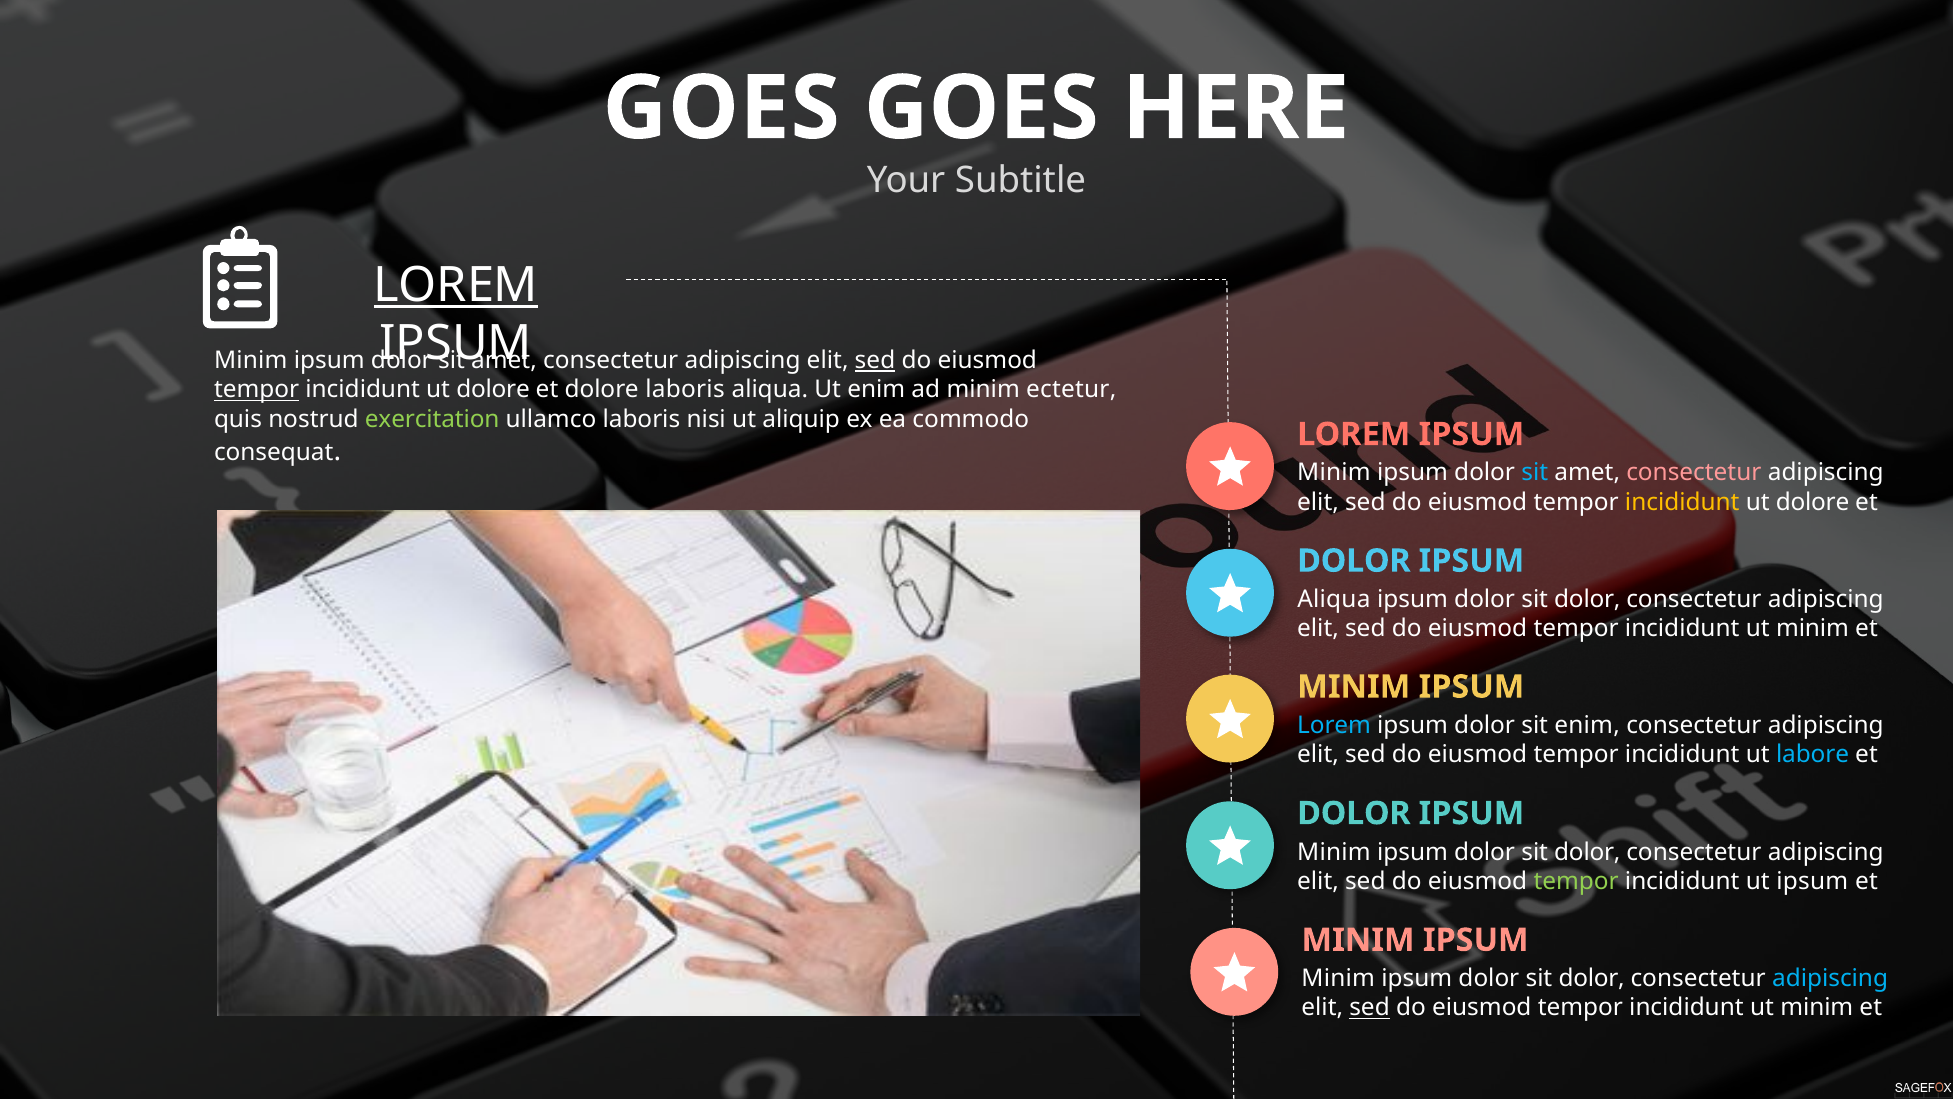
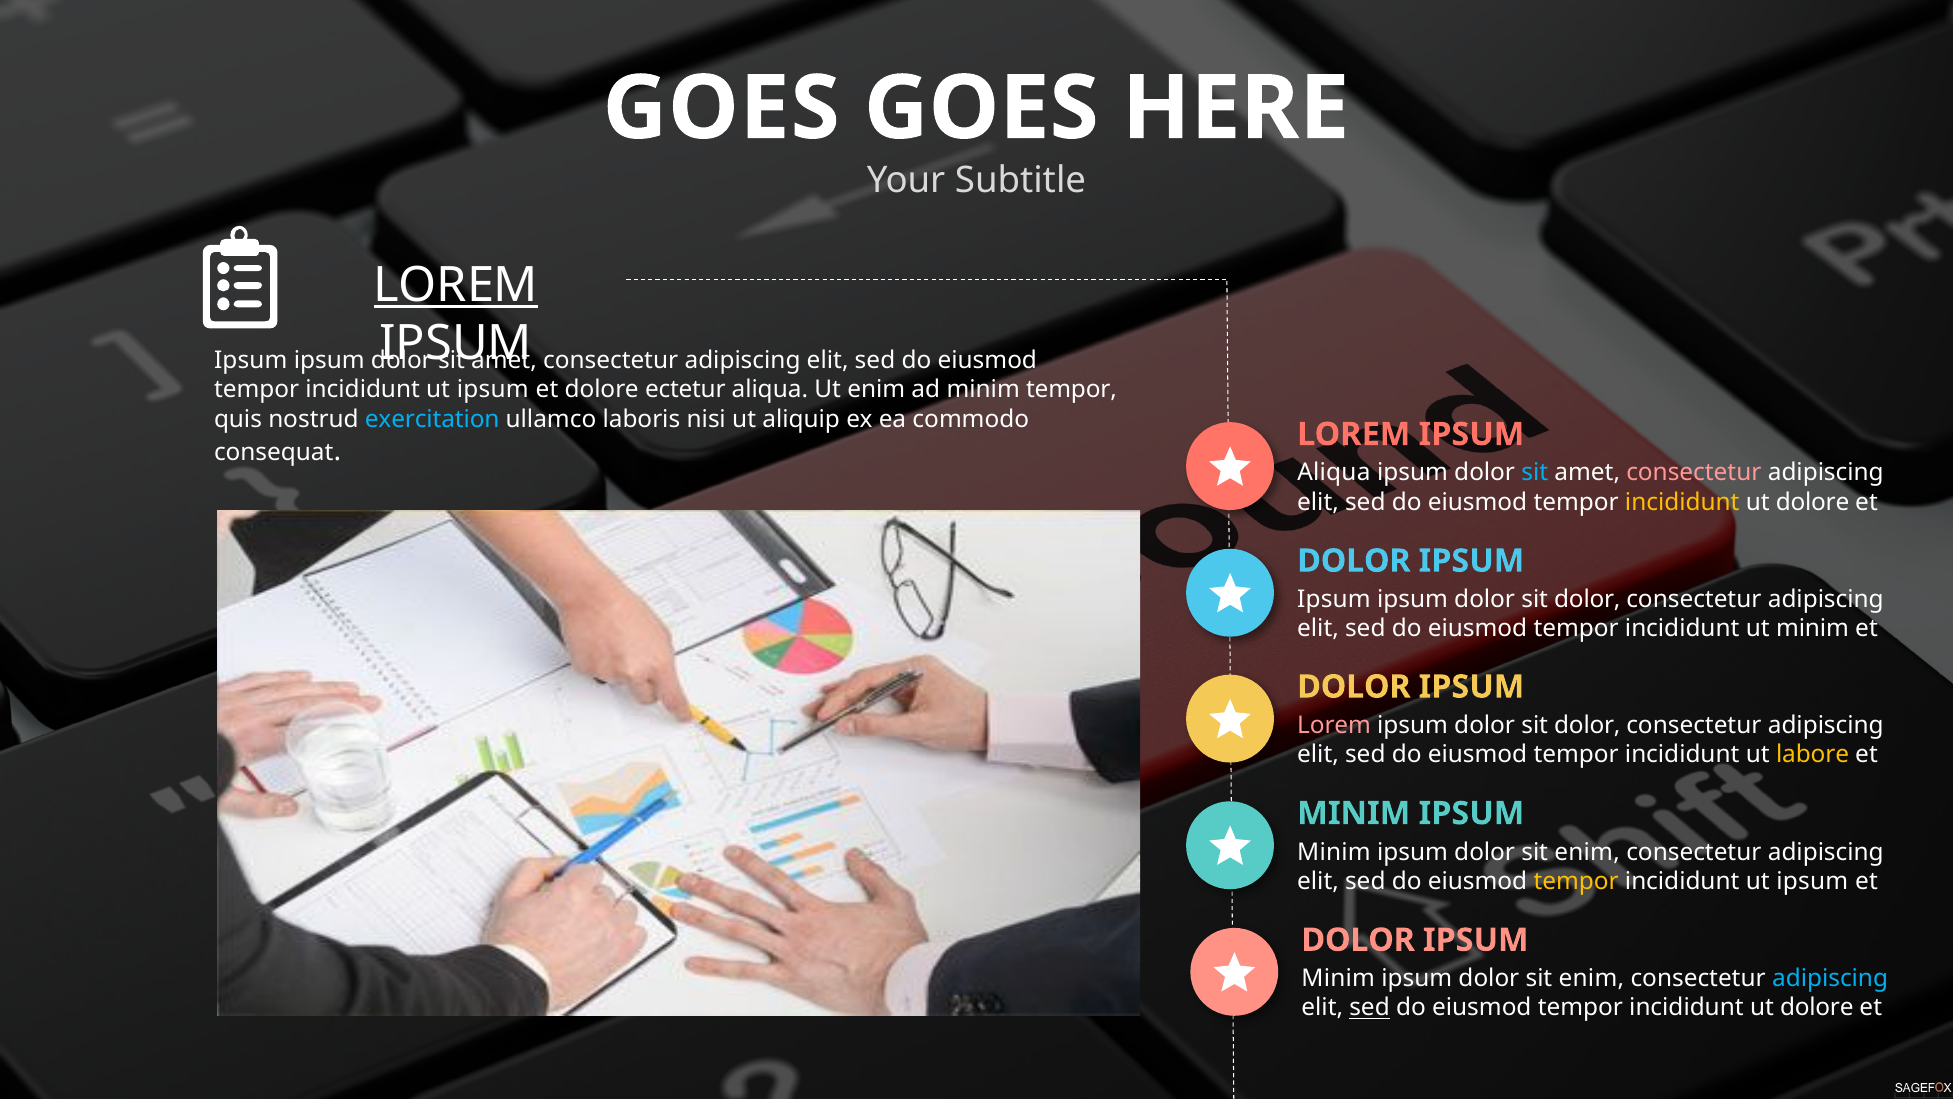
Minim: Minim -> Ipsum (251, 360)
sed underline: present -> none (875, 360)
tempor underline: present -> none (257, 390)
dolore: dolore -> ipsum (493, 390)
dolore laboris: laboris -> ectetur (685, 390)
minim ectetur: ectetur -> tempor (1071, 390)
exercitation colour: light green -> light blue (432, 419)
Minim: Minim -> Aliqua (1334, 473)
Aliqua: Aliqua -> Ipsum (1334, 599)
MINIM: MINIM -> DOLOR (1354, 687)
Lorem colour: light blue -> pink (1334, 725)
enim: enim -> dolor (1587, 725)
labore colour: light blue -> yellow (1813, 754)
DOLOR: DOLOR -> MINIM (1354, 813)
dolor: dolor -> enim (1587, 852)
tempor colour: light green -> yellow (1576, 881)
MINIM: MINIM -> DOLOR (1358, 940)
dolor: dolor -> enim (1591, 978)
minim: minim -> dolore (1817, 1008)
